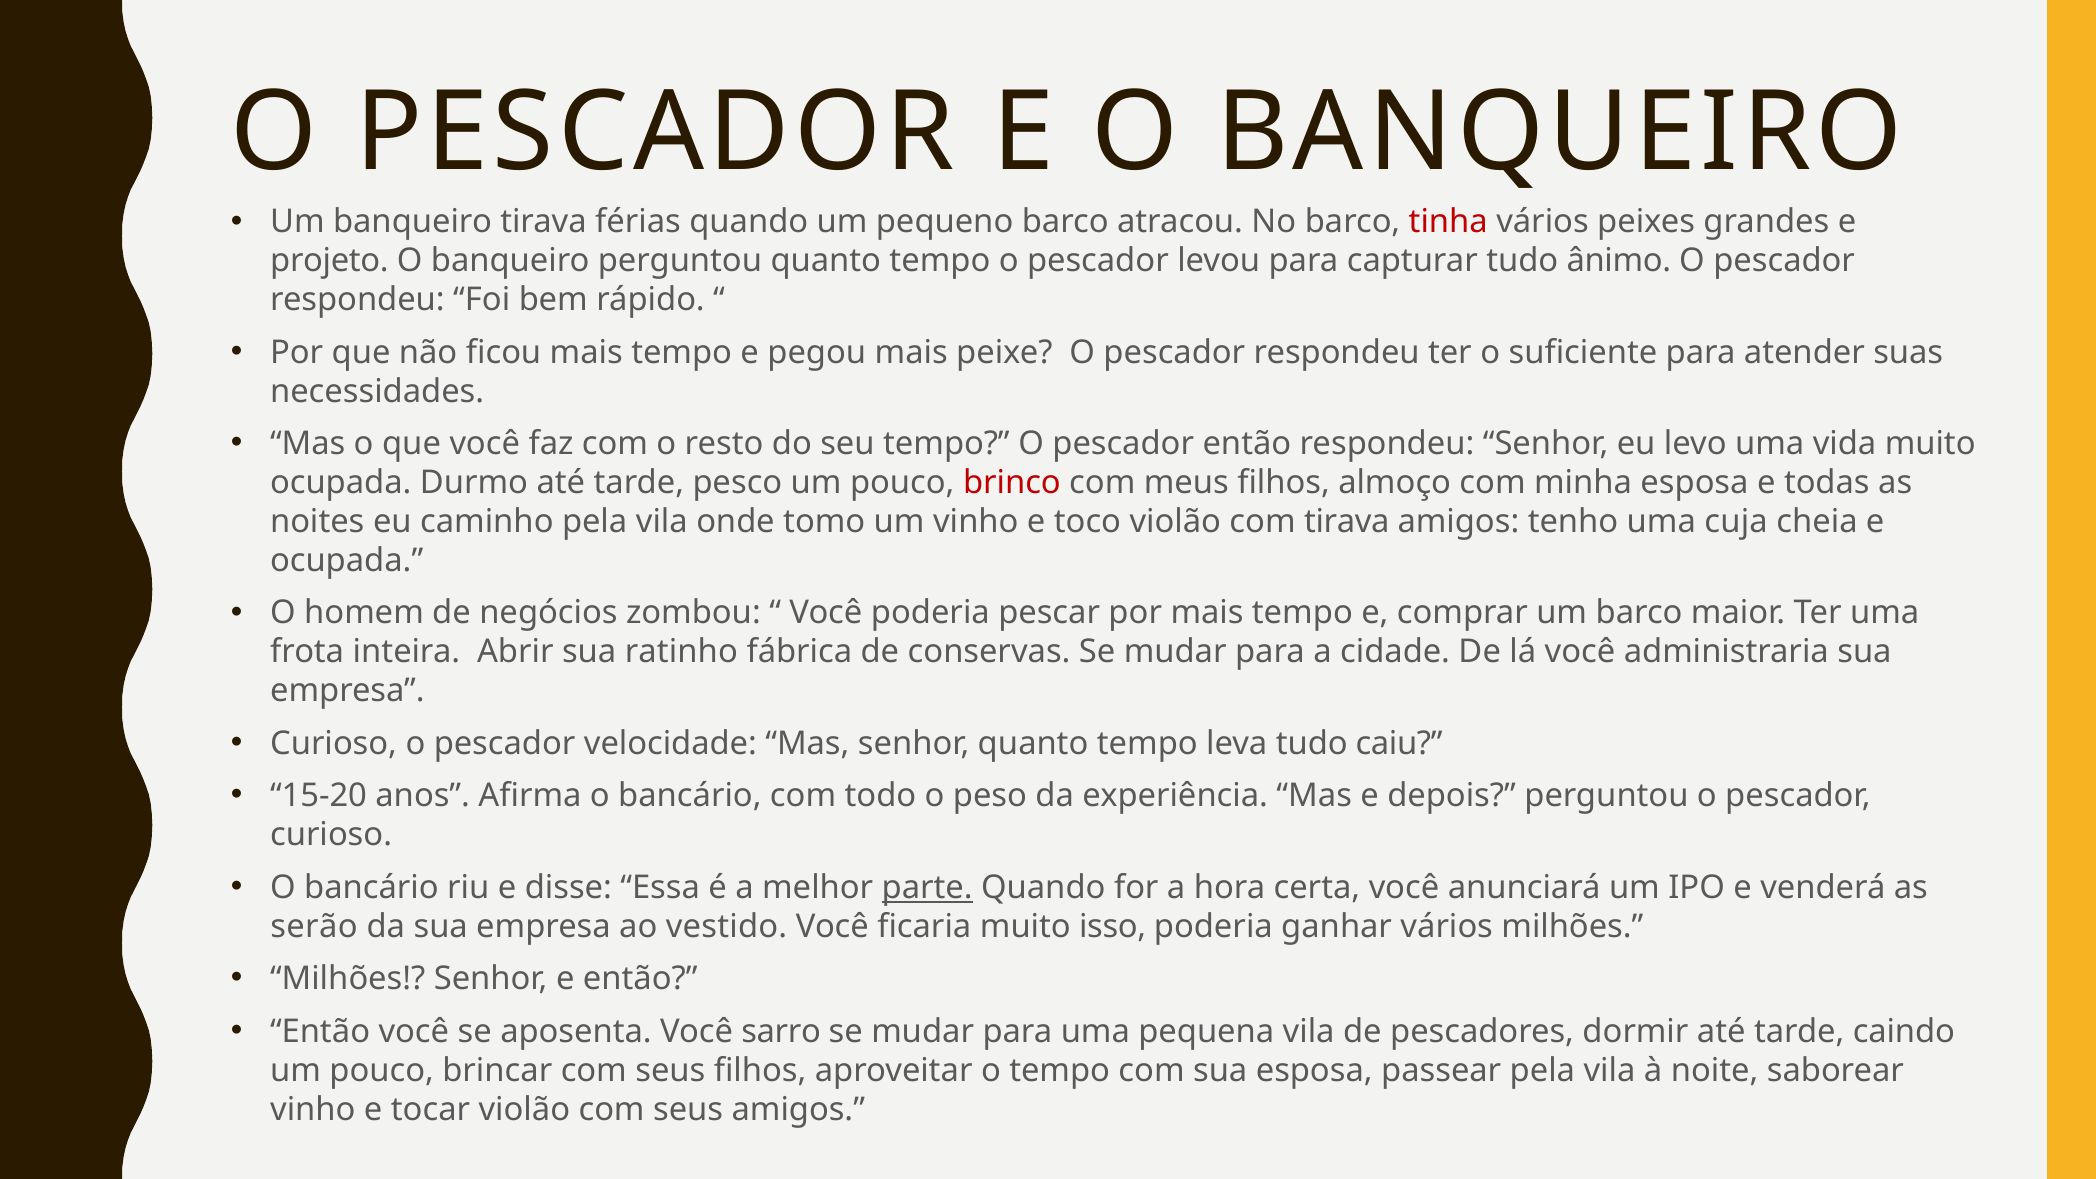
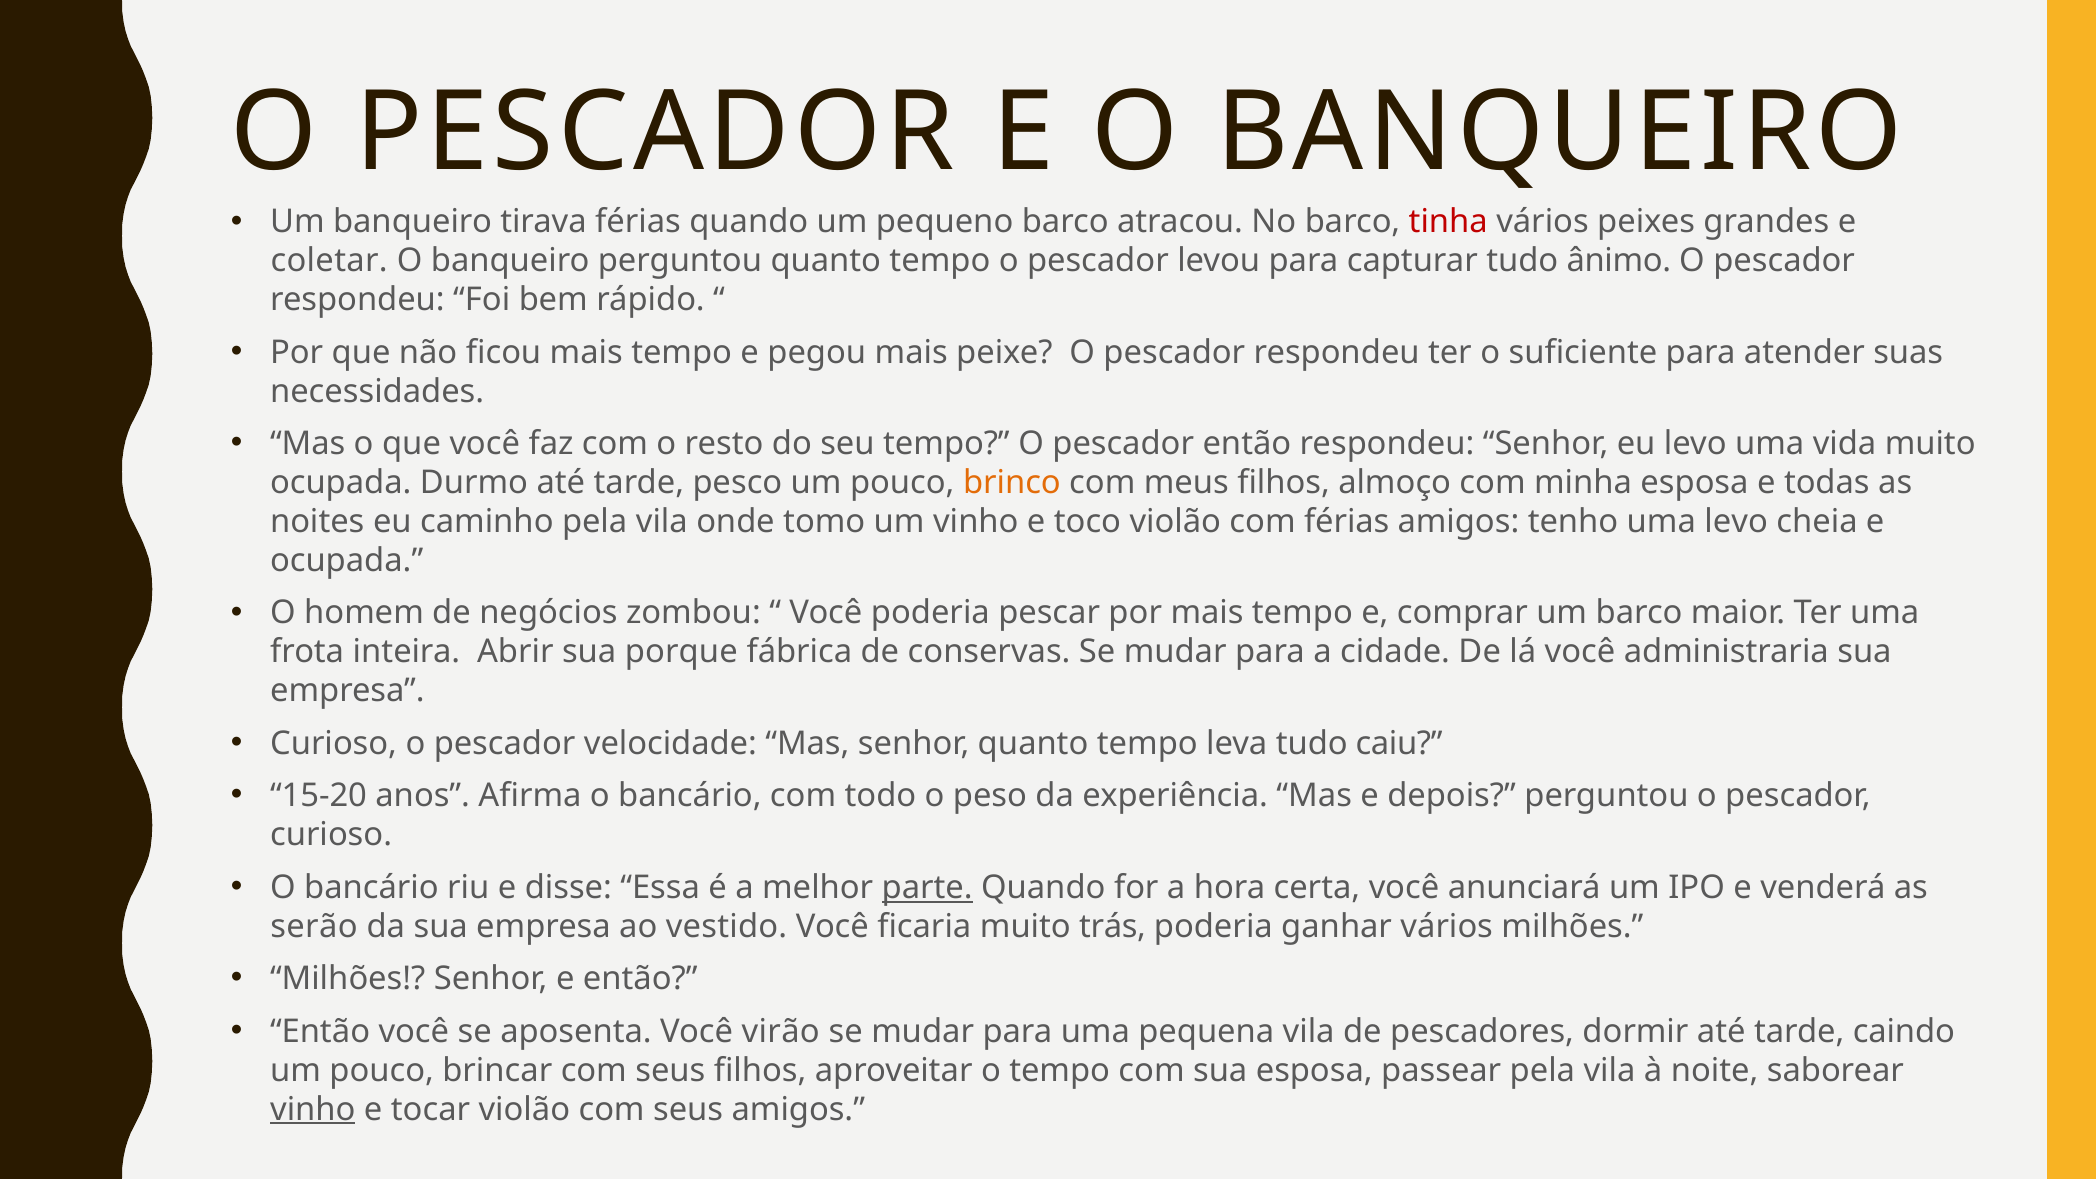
projeto: projeto -> coletar (329, 261)
brinco colour: red -> orange (1012, 483)
com tirava: tirava -> férias (1347, 522)
uma cuja: cuja -> levo (1736, 522)
ratinho: ratinho -> porque (681, 652)
isso: isso -> trás (1113, 926)
sarro: sarro -> virão (781, 1032)
vinho underline: none -> present (313, 1109)
